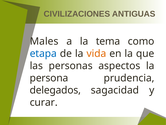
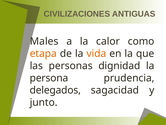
tema: tema -> calor (108, 41)
etapa colour: blue -> orange (43, 53)
aspectos: aspectos -> dignidad (119, 66)
curar: curar -> junto (44, 102)
